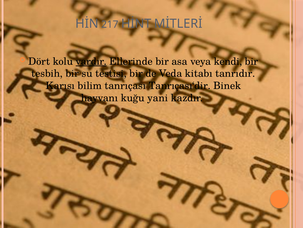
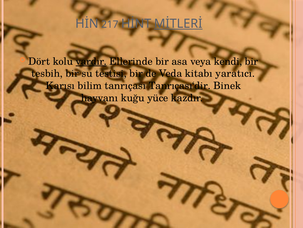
MİTLERİ underline: none -> present (178, 24)
tanrıdır: tanrıdır -> yaratıcı (235, 73)
yani: yani -> yüce (158, 98)
